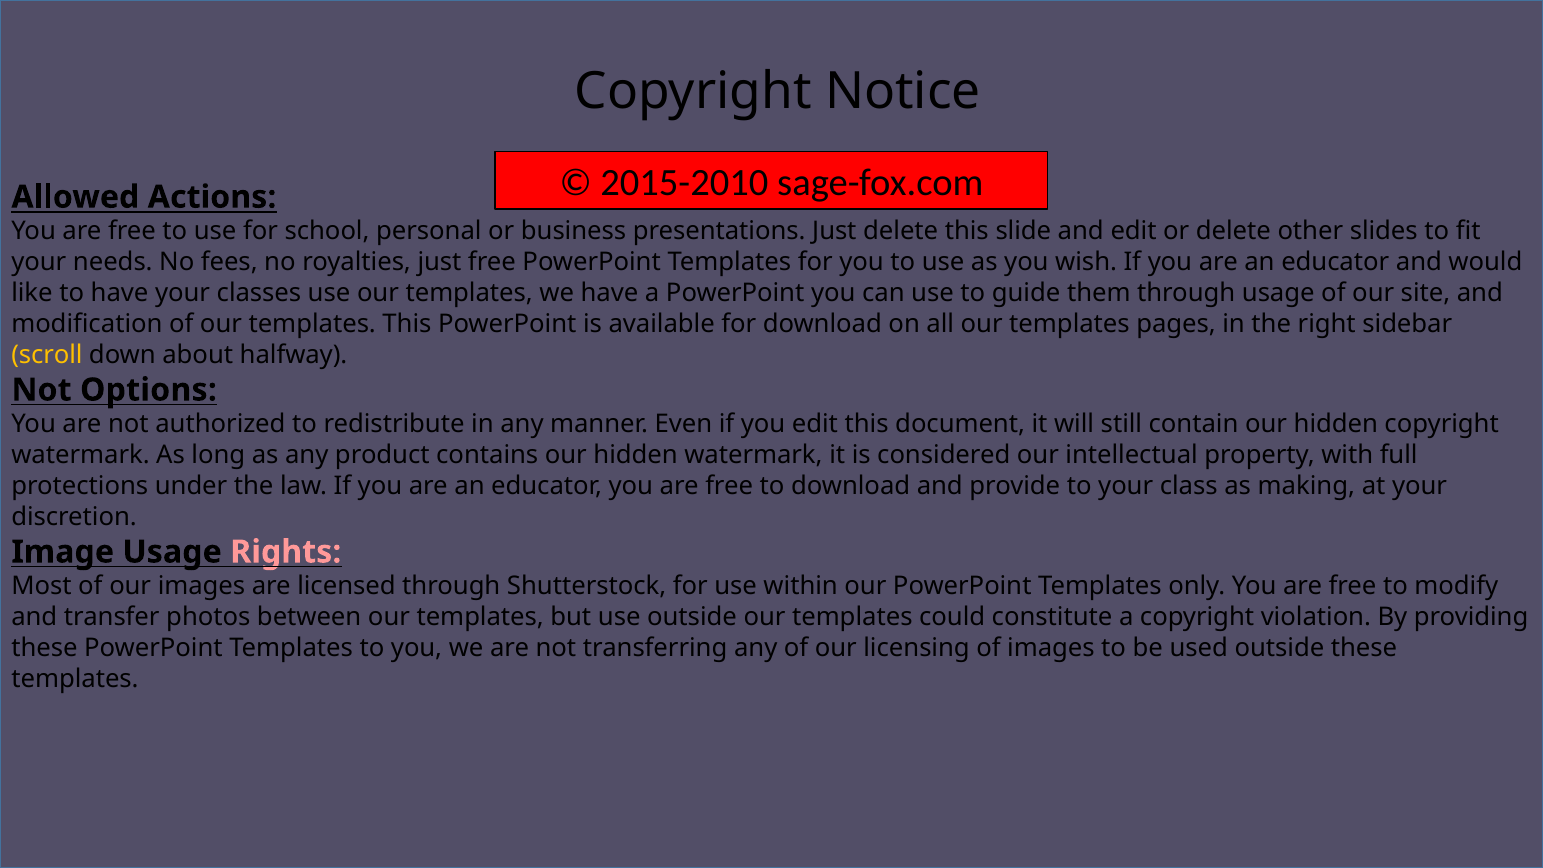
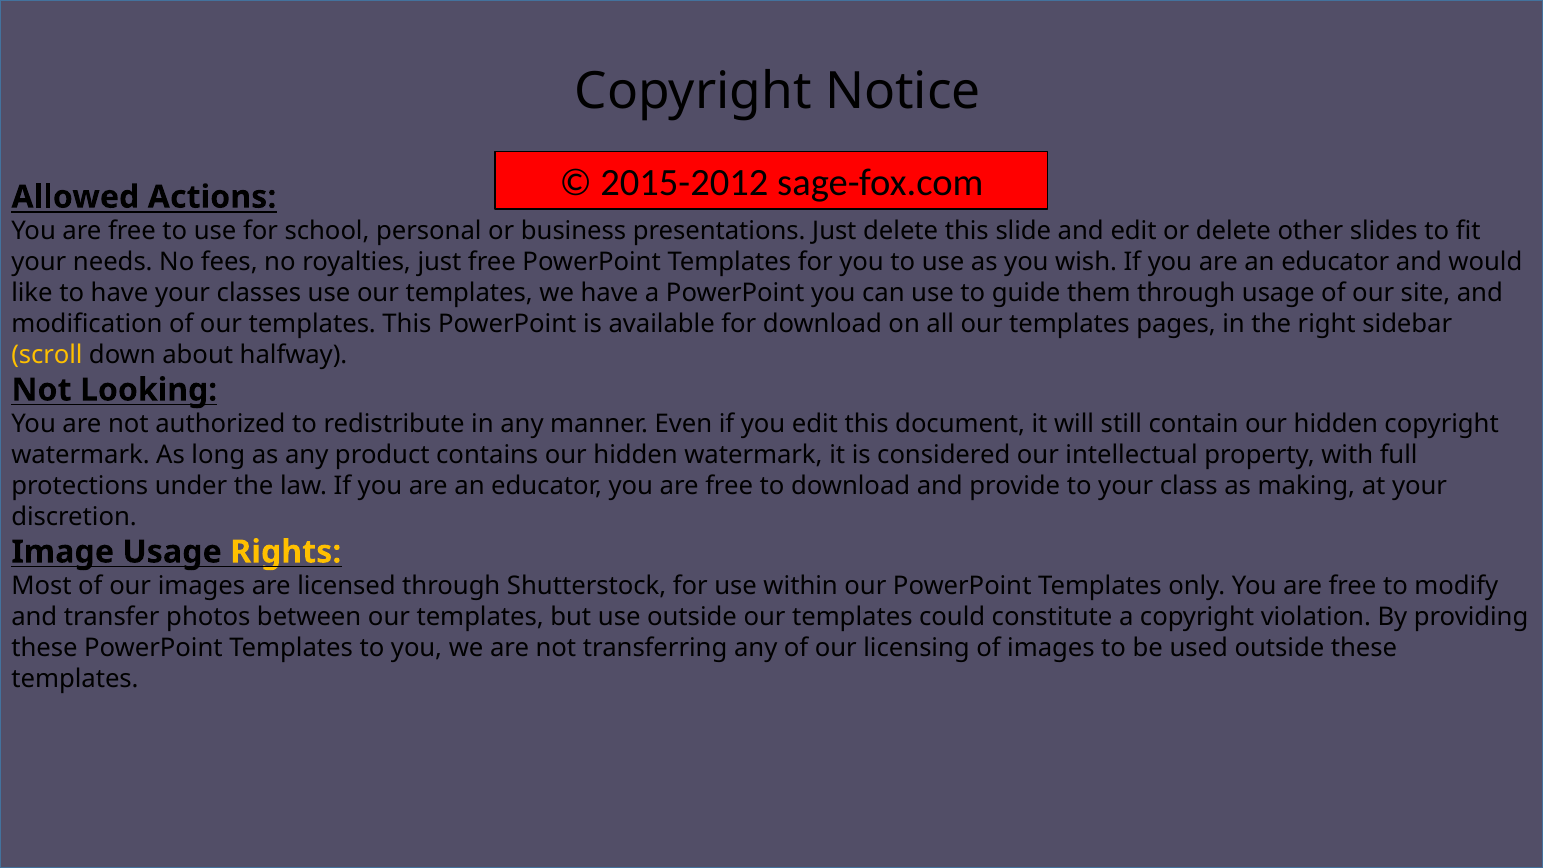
2015-2010: 2015-2010 -> 2015-2012 (684, 183)
Options: Options -> Looking (149, 390)
Rights colour: pink -> yellow (286, 552)
